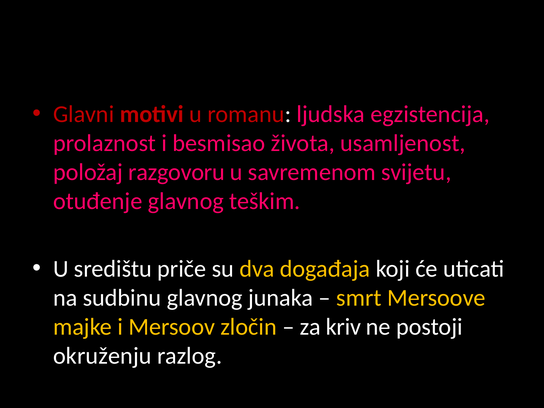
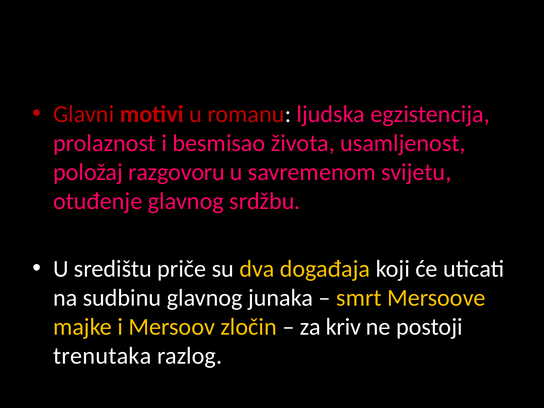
teškim: teškim -> srdžbu (265, 201)
okruženju: okruženju -> trenutaka (102, 356)
